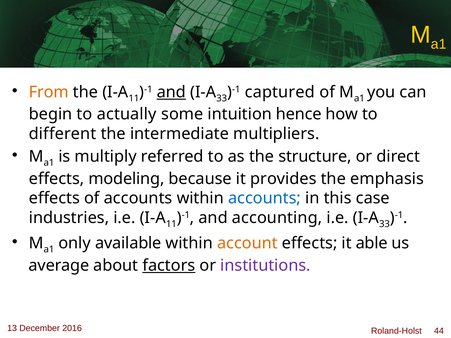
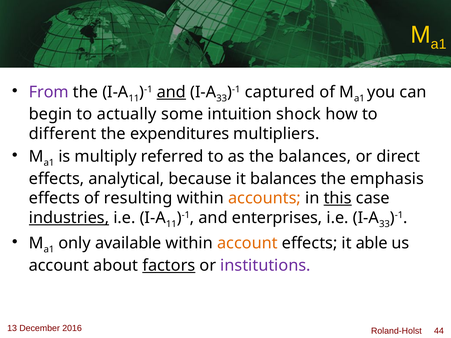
From colour: orange -> purple (49, 92)
hence: hence -> shock (299, 114)
intermediate: intermediate -> expenditures (180, 134)
the structure: structure -> balances (315, 157)
modeling: modeling -> analytical (126, 179)
it provides: provides -> balances (283, 179)
of accounts: accounts -> resulting (138, 198)
accounts colour: blue -> orange (265, 198)
this underline: none -> present (338, 198)
industries underline: none -> present (69, 218)
accounting: accounting -> enterprises (277, 218)
average: average -> account (59, 266)
